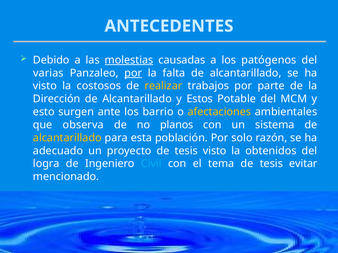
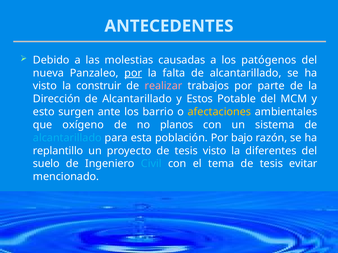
molestias underline: present -> none (129, 60)
varias: varias -> nueva (48, 73)
costosos: costosos -> construir (99, 86)
realizar colour: yellow -> pink (163, 86)
observa: observa -> oxígeno (83, 125)
alcantarillado colour: yellow -> light blue (67, 138)
solo: solo -> bajo (242, 138)
adecuado: adecuado -> replantillo (58, 151)
obtenidos: obtenidos -> diferentes (271, 151)
logra: logra -> suelo (46, 164)
